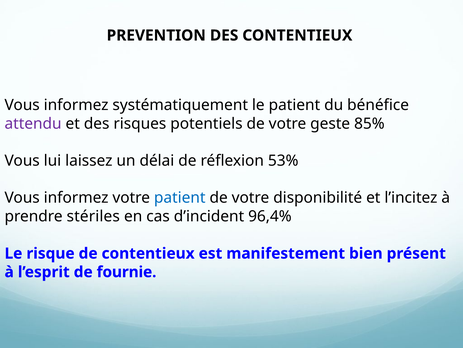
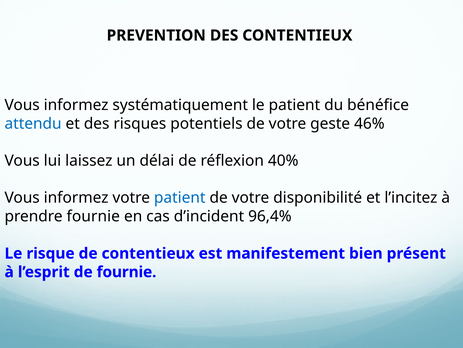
attendu colour: purple -> blue (33, 123)
85%: 85% -> 46% (369, 123)
53%: 53% -> 40% (283, 160)
prendre stériles: stériles -> fournie (93, 216)
